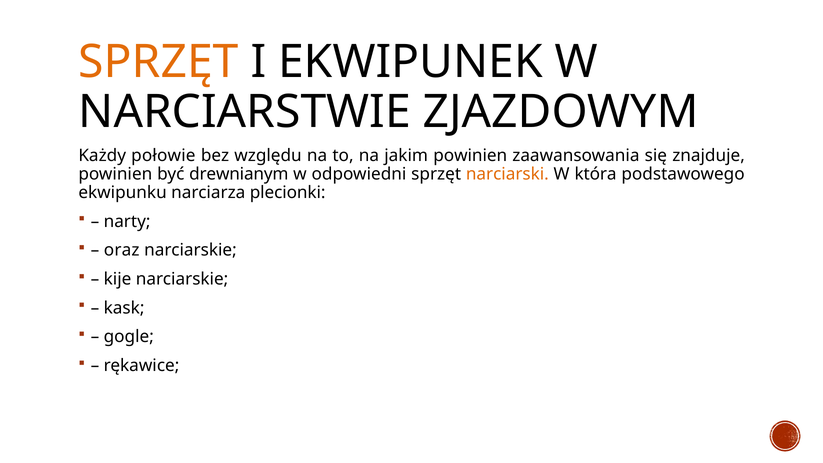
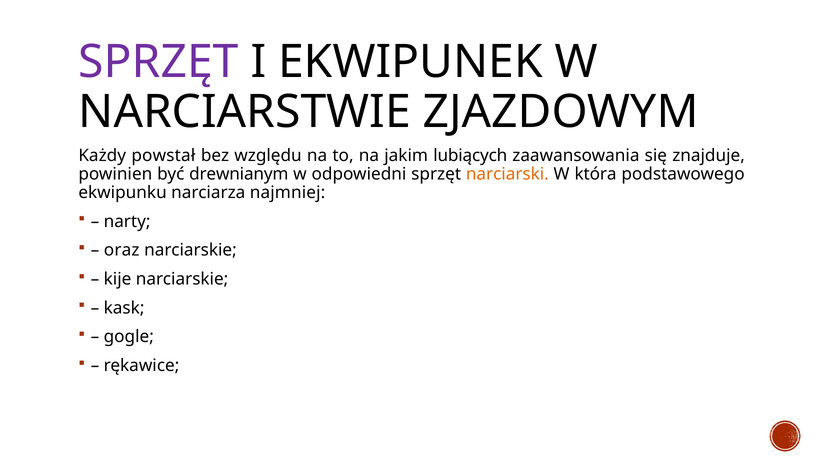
SPRZĘT colour: orange -> purple (158, 62)
połowie: połowie -> powstał (163, 155)
jakim powinien: powinien -> lubiących (470, 155)
plecionki: plecionki -> najmniej (288, 193)
